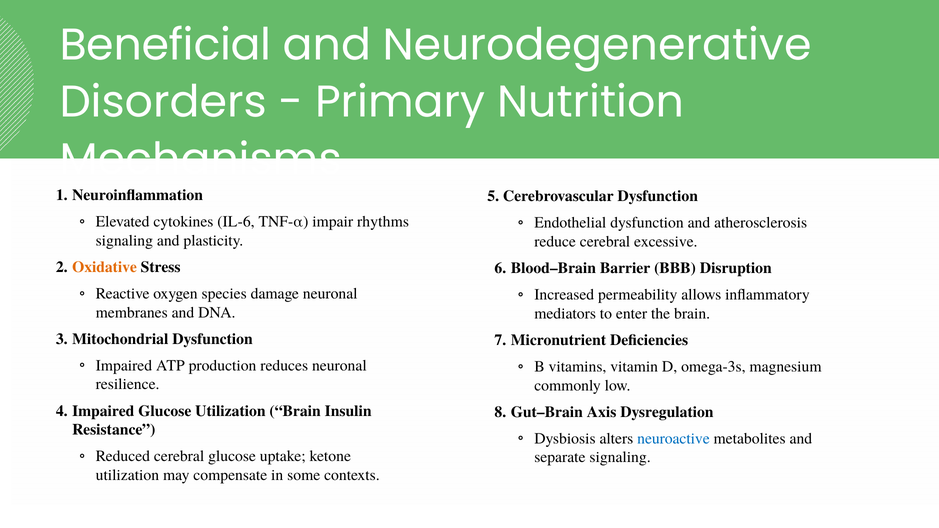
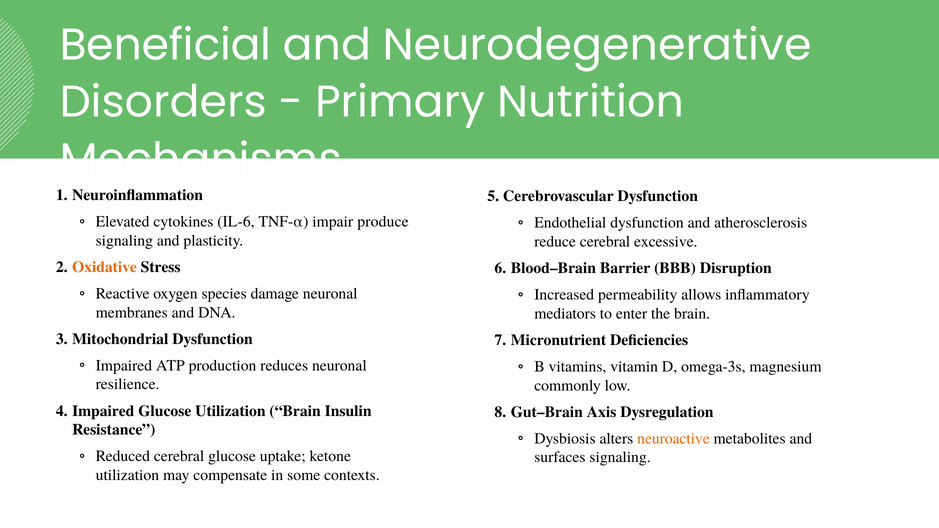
rhythms: rhythms -> produce (383, 222)
neuroactive colour: blue -> orange (673, 439)
separate: separate -> surfaces (560, 457)
